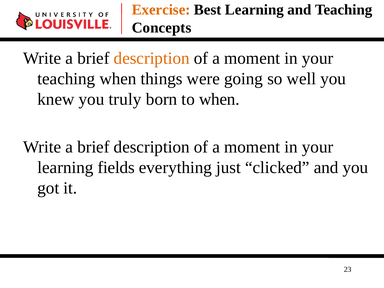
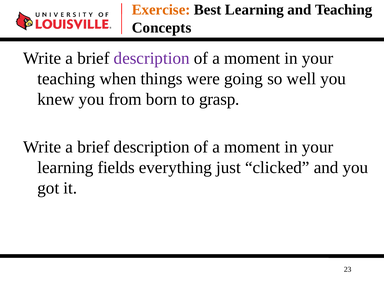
description colour: orange -> purple (152, 58)
truly: truly -> from (125, 99)
to when: when -> grasp (219, 99)
